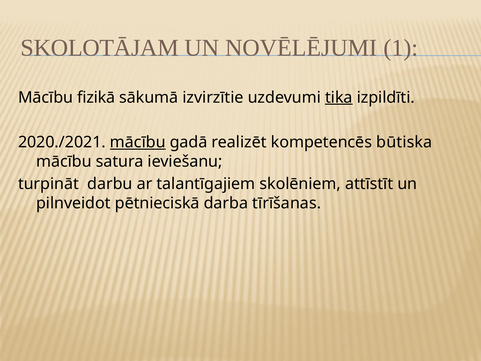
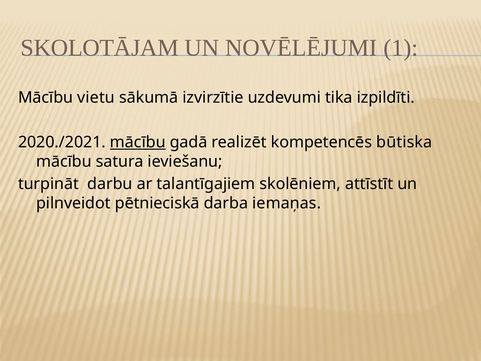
fizikā: fizikā -> vietu (96, 97)
tika underline: present -> none (339, 97)
tīrīšanas: tīrīšanas -> iemaņas (287, 203)
